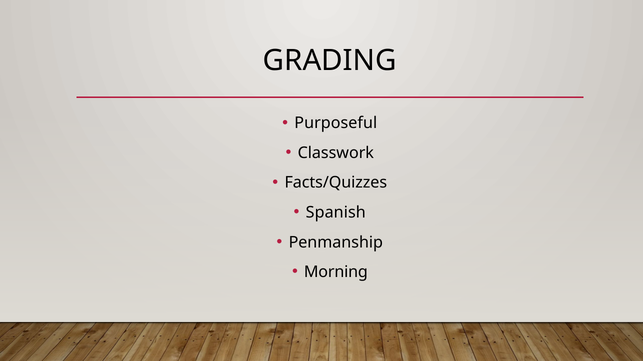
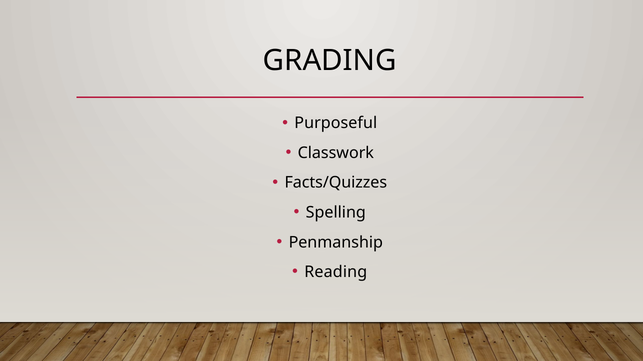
Spanish: Spanish -> Spelling (336, 213)
Morning: Morning -> Reading (336, 273)
